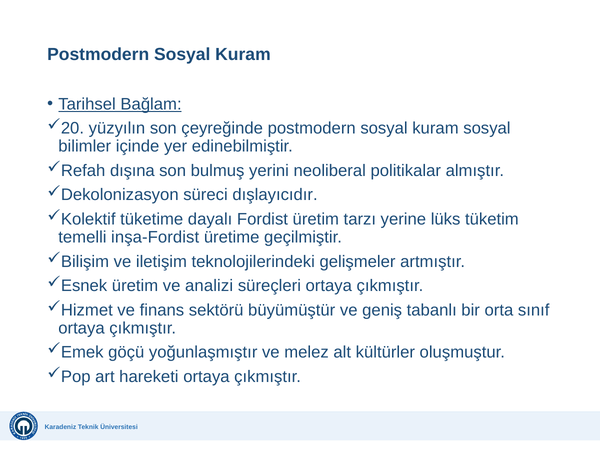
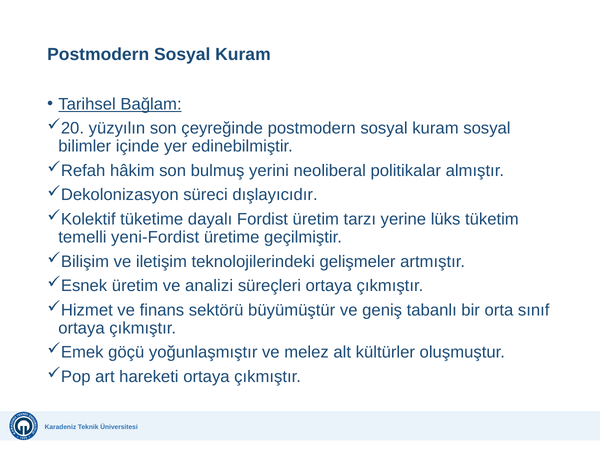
dışına: dışına -> hâkim (132, 171)
inşa-Fordist: inşa-Fordist -> yeni-Fordist (155, 237)
